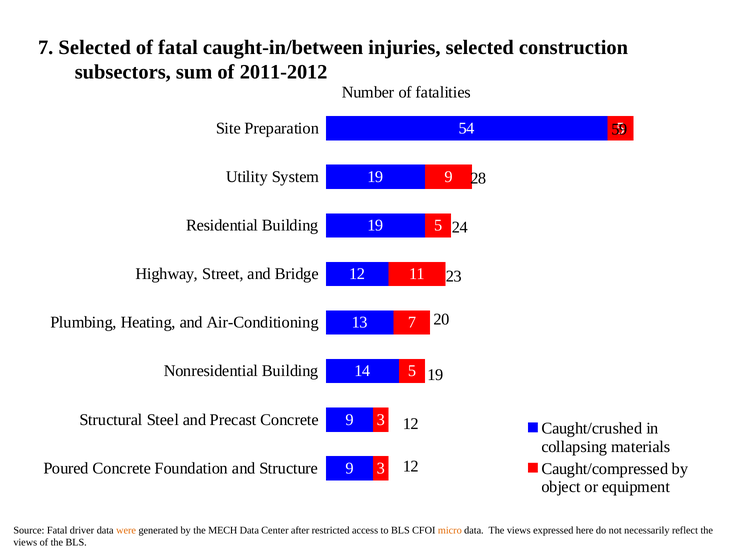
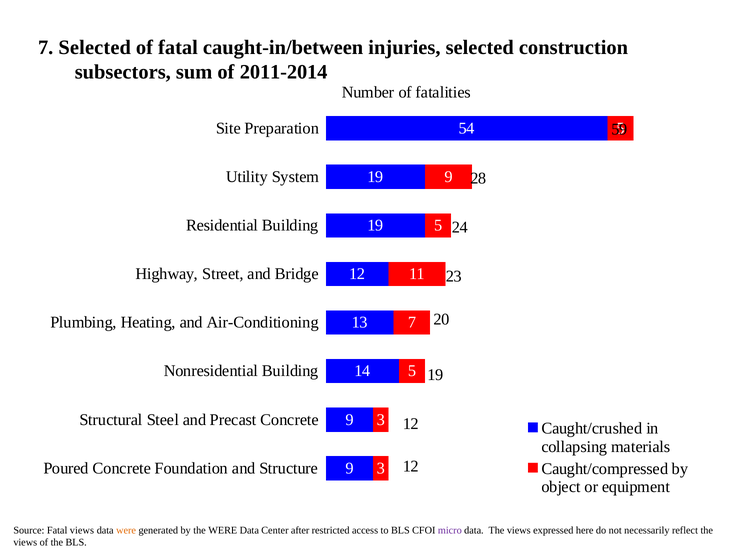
2011-2012: 2011-2012 -> 2011-2014 (284, 72)
Fatal driver: driver -> views (82, 530)
the MECH: MECH -> WERE (223, 530)
micro colour: orange -> purple (450, 530)
